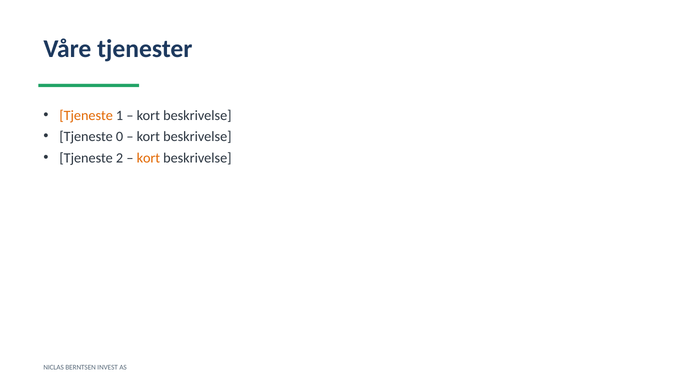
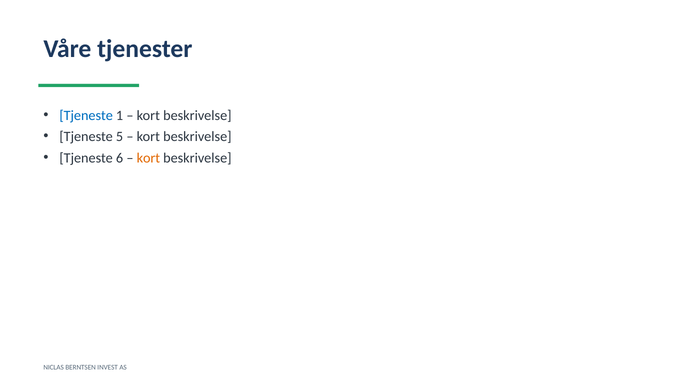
Tjeneste colour: orange -> blue (86, 116)
0: 0 -> 5 (120, 137)
2: 2 -> 6 (120, 158)
